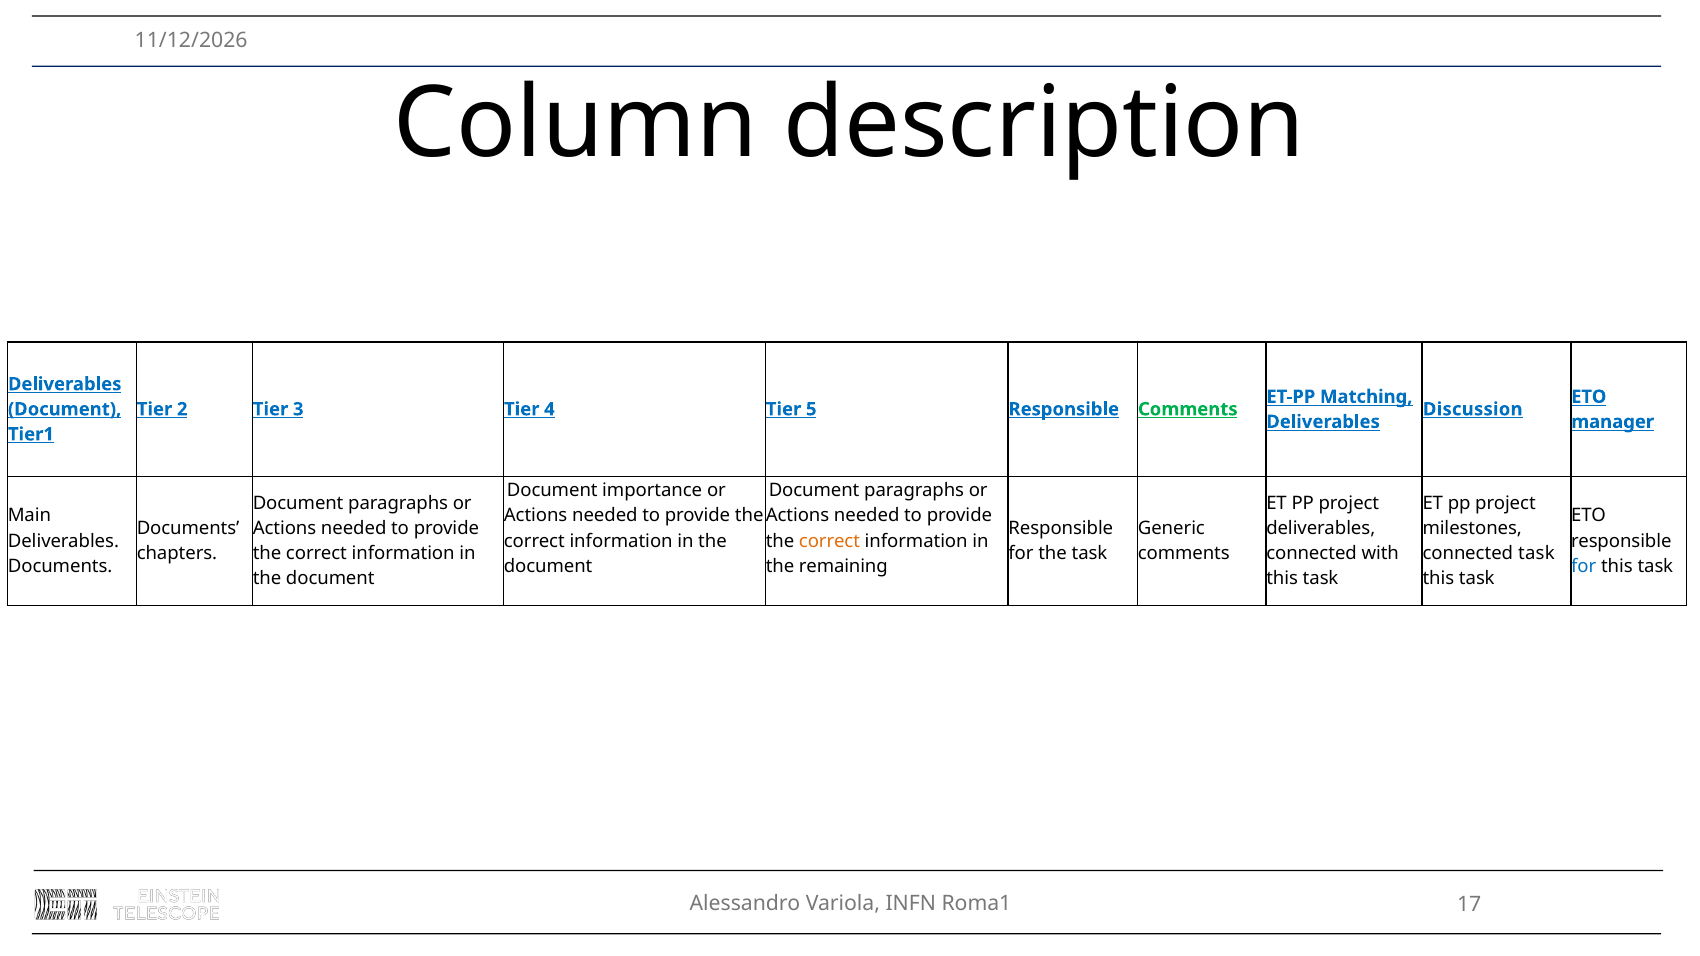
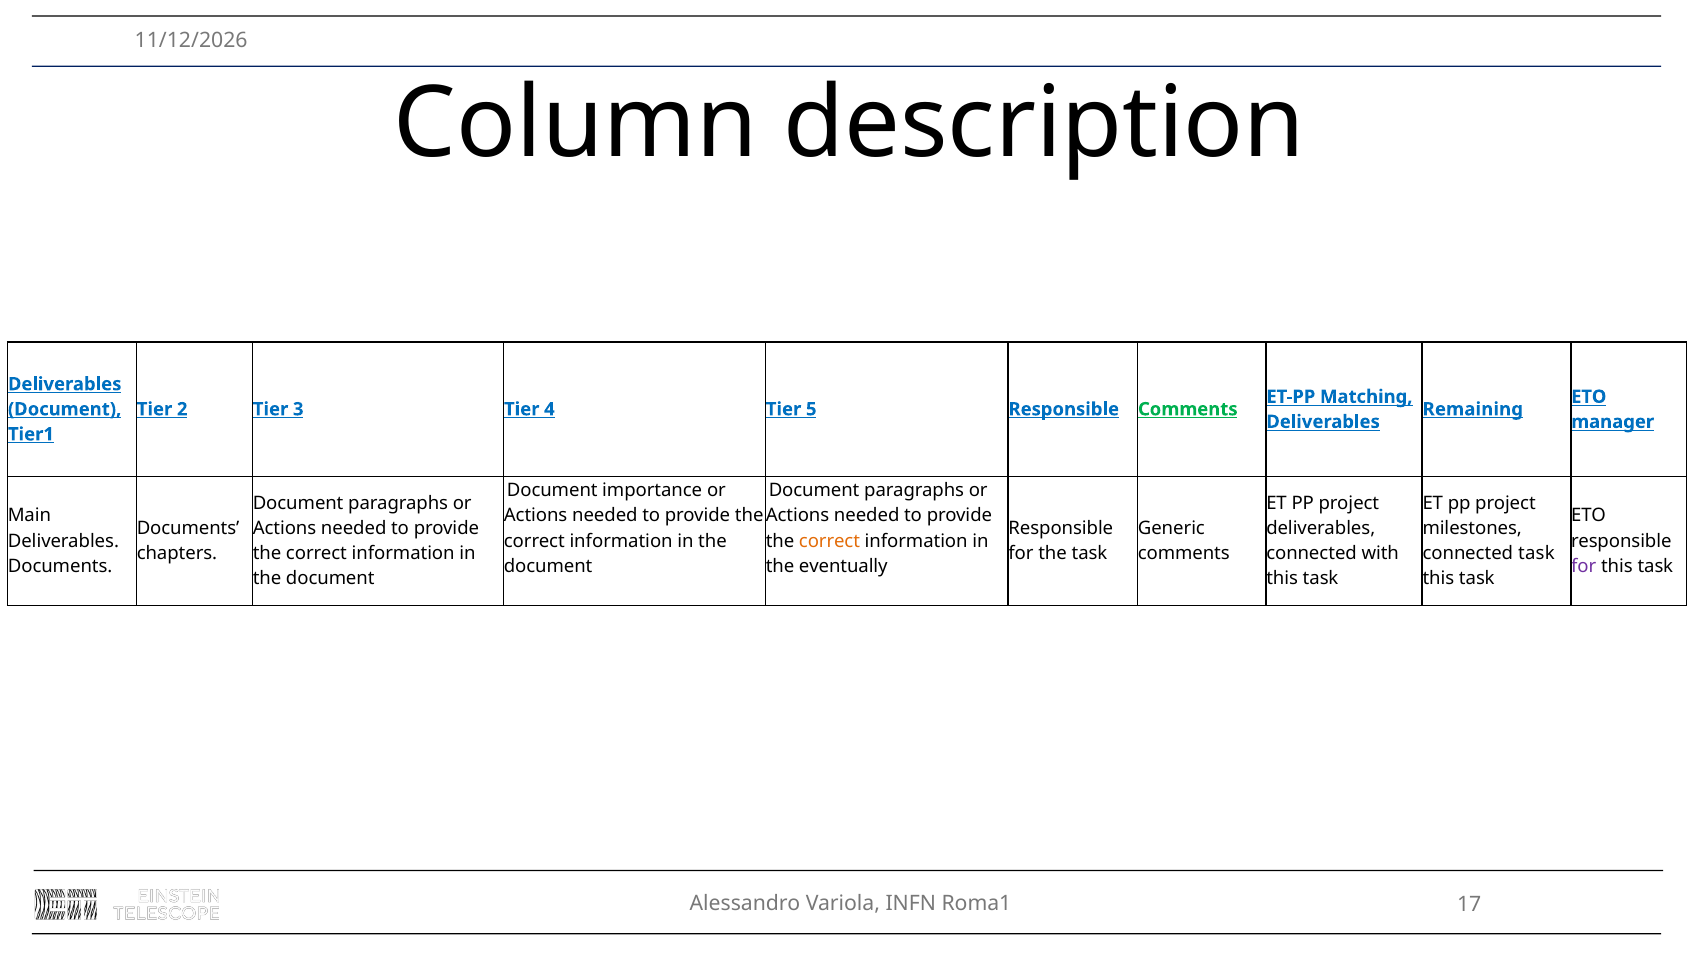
Discussion: Discussion -> Remaining (1473, 409)
remaining: remaining -> eventually (843, 566)
for colour: blue -> purple (1584, 566)
